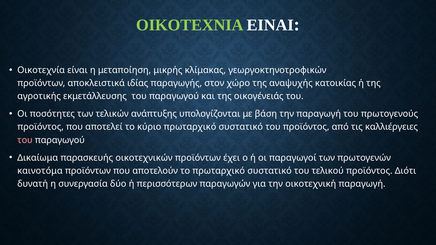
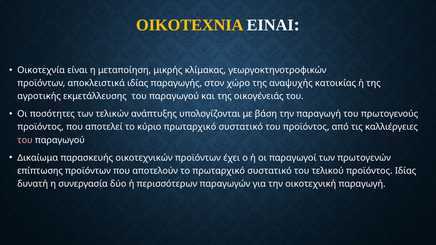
ΟΙΚΟΤΕΧΝΙΑ colour: light green -> yellow (190, 25)
καινοτόμα: καινοτόμα -> επίπτωσης (40, 171)
προϊόντος Διότι: Διότι -> Ιδίας (406, 171)
